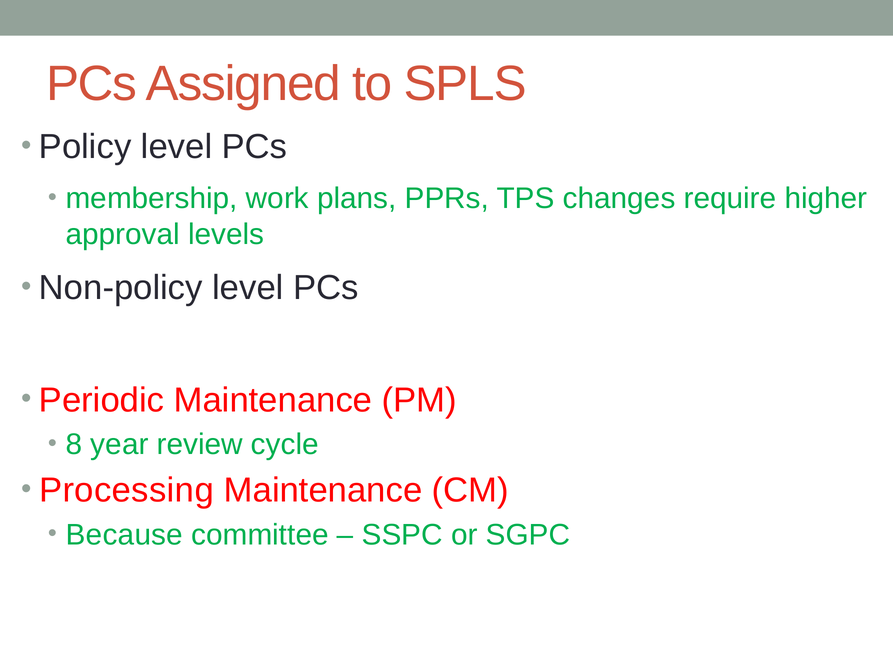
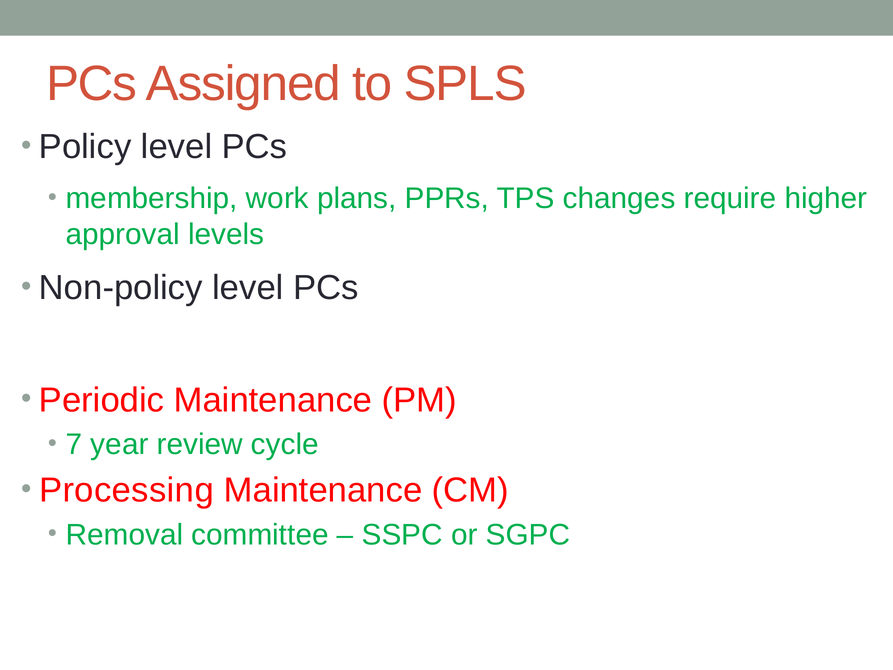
8: 8 -> 7 (74, 444)
Because: Because -> Removal (124, 535)
